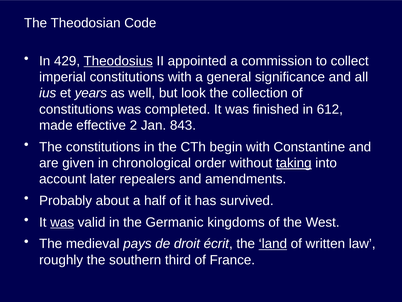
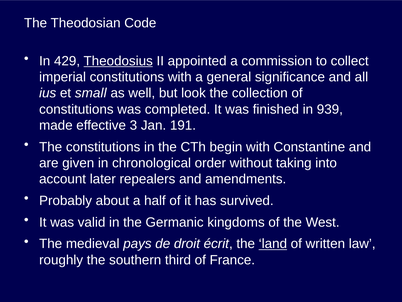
years: years -> small (91, 93)
612: 612 -> 939 (330, 109)
2: 2 -> 3 (133, 125)
843: 843 -> 191 (183, 125)
taking underline: present -> none (294, 163)
was underline: present -> none (62, 222)
